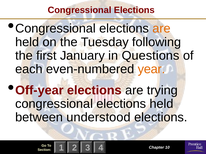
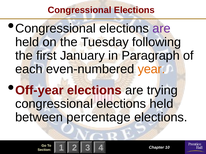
are colour: orange -> purple (162, 29)
Questions: Questions -> Paragraph (151, 56)
understood: understood -> percentage (98, 118)
